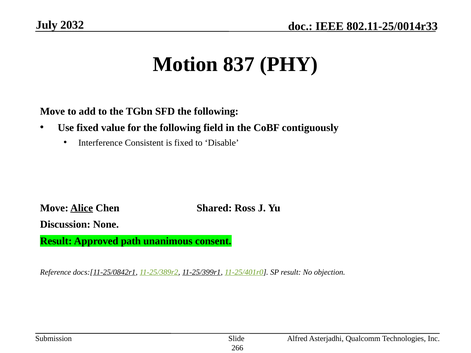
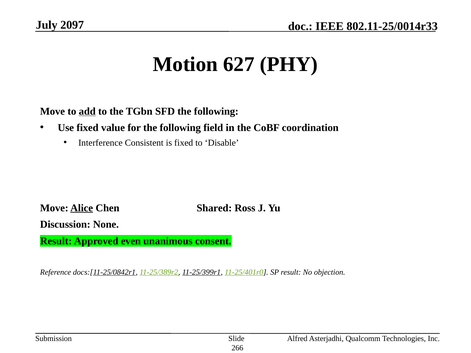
2032: 2032 -> 2097 (72, 25)
837: 837 -> 627 (239, 64)
add underline: none -> present (87, 111)
contiguously: contiguously -> coordination (310, 128)
path: path -> even (131, 241)
